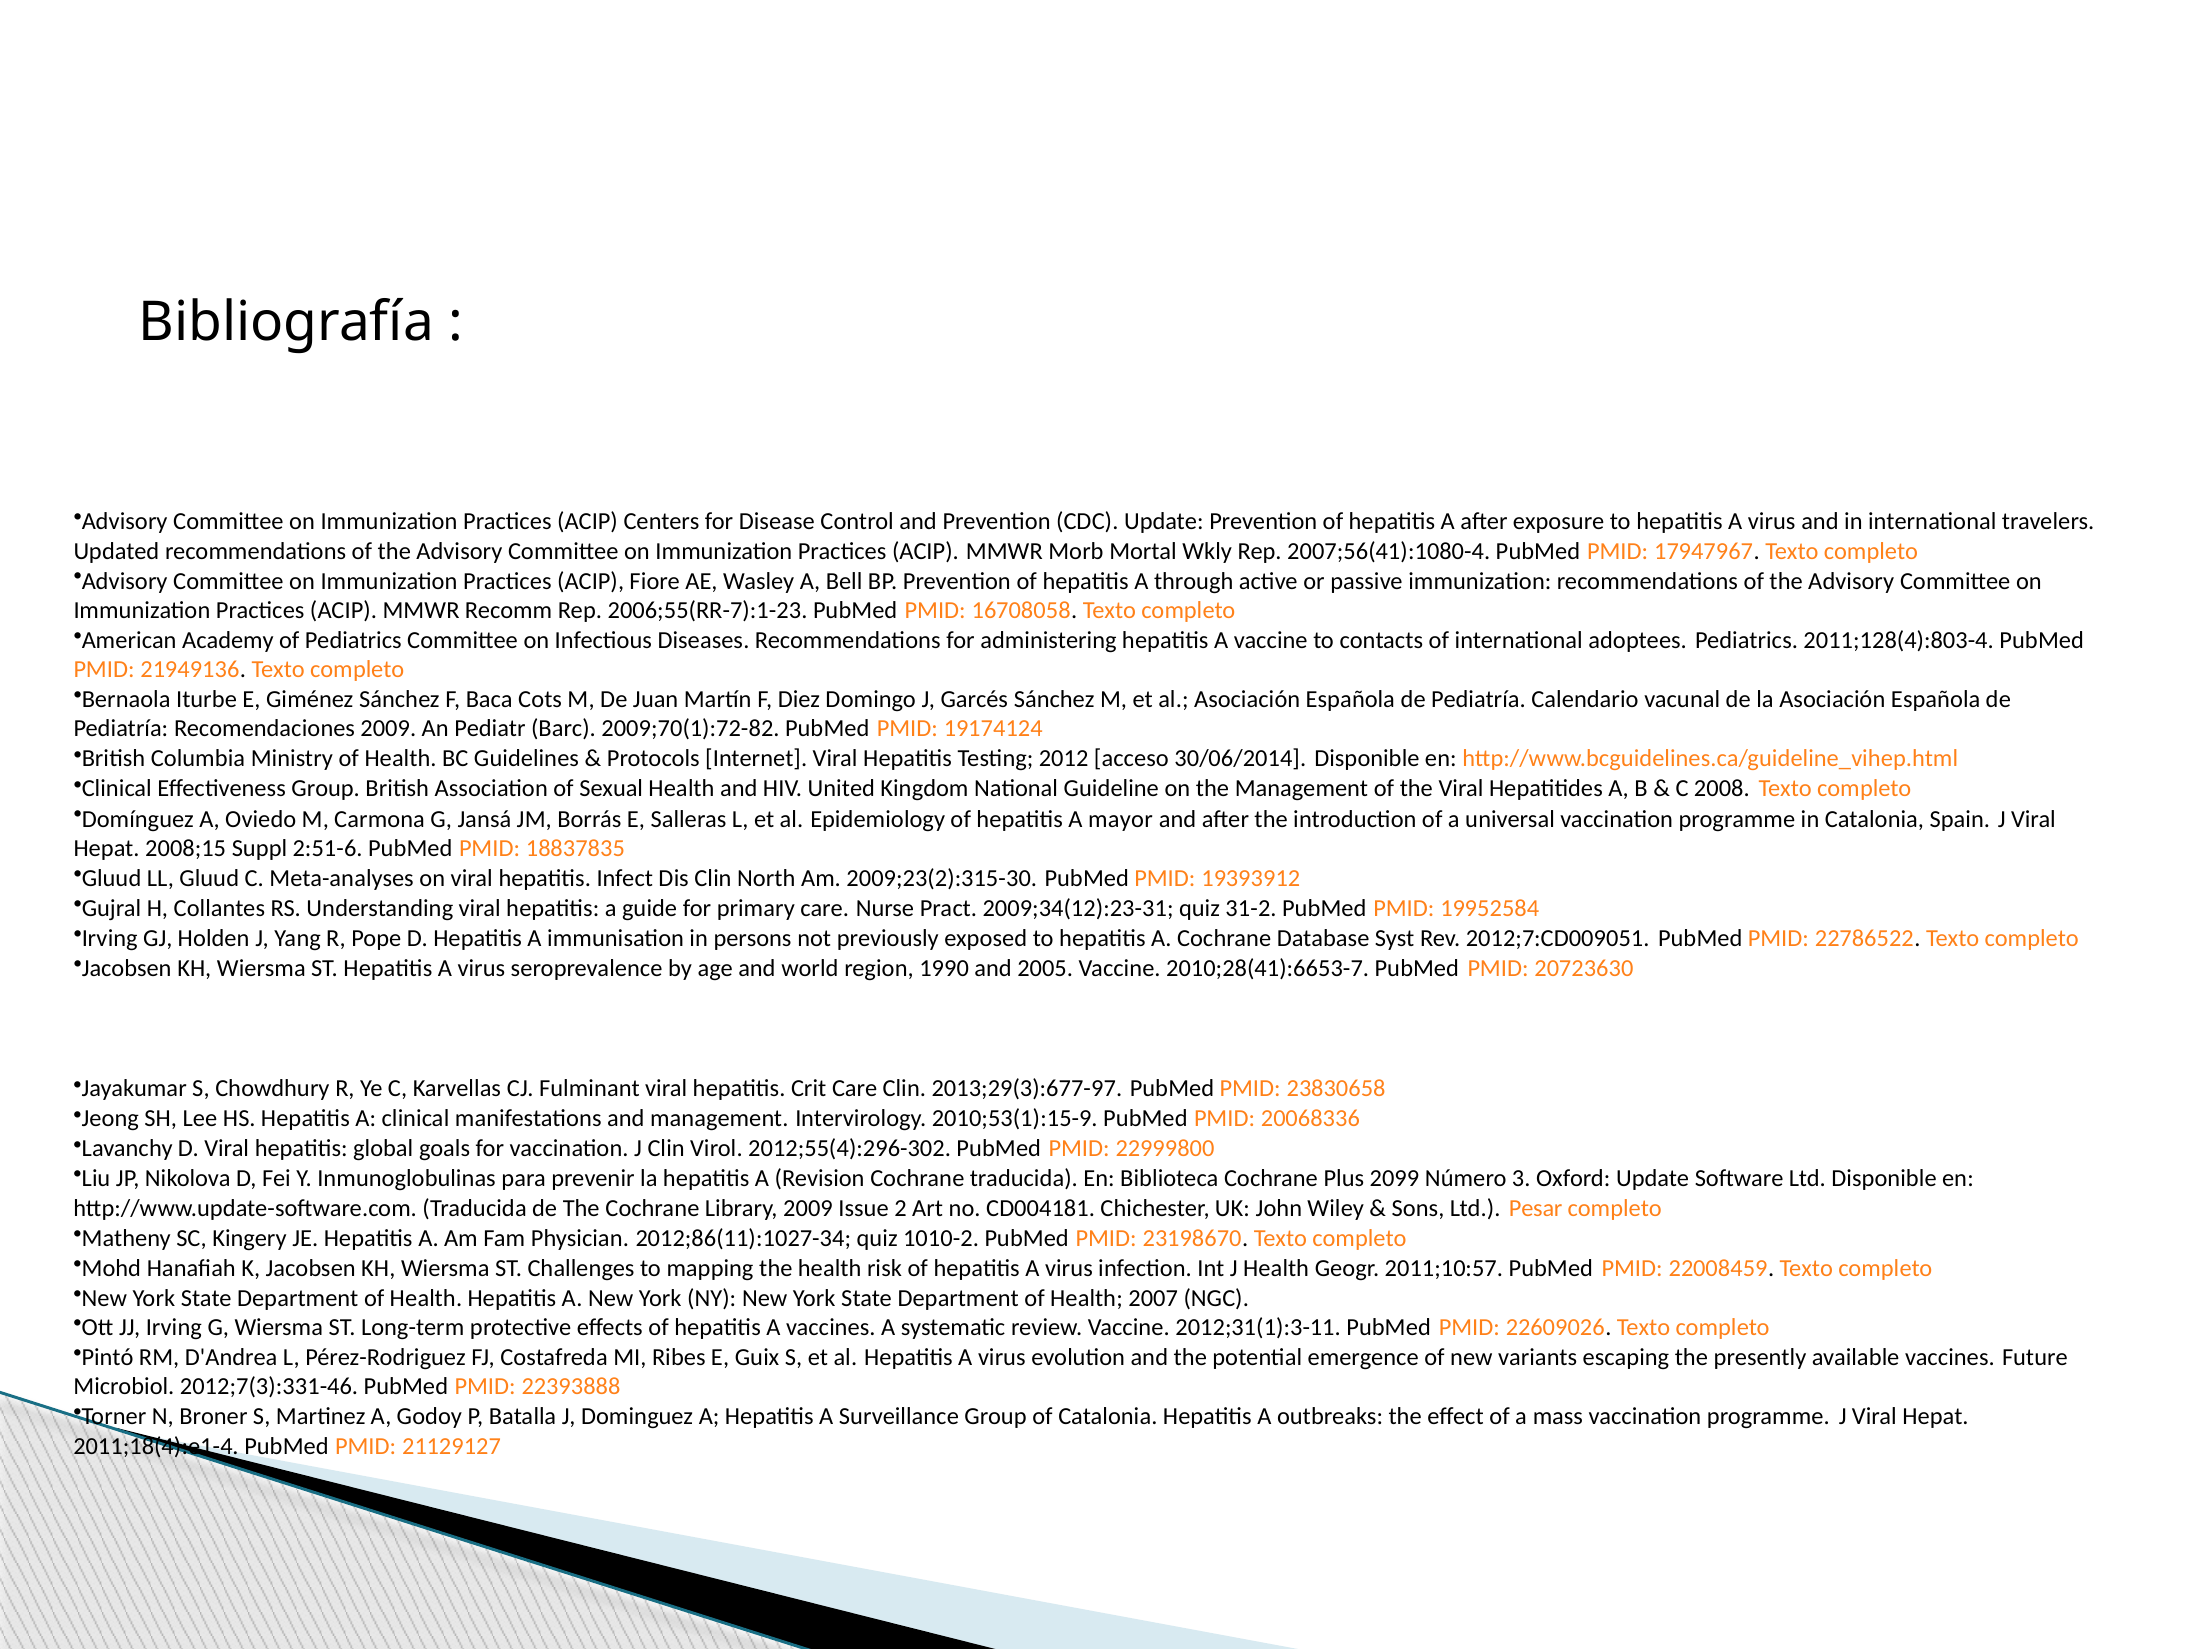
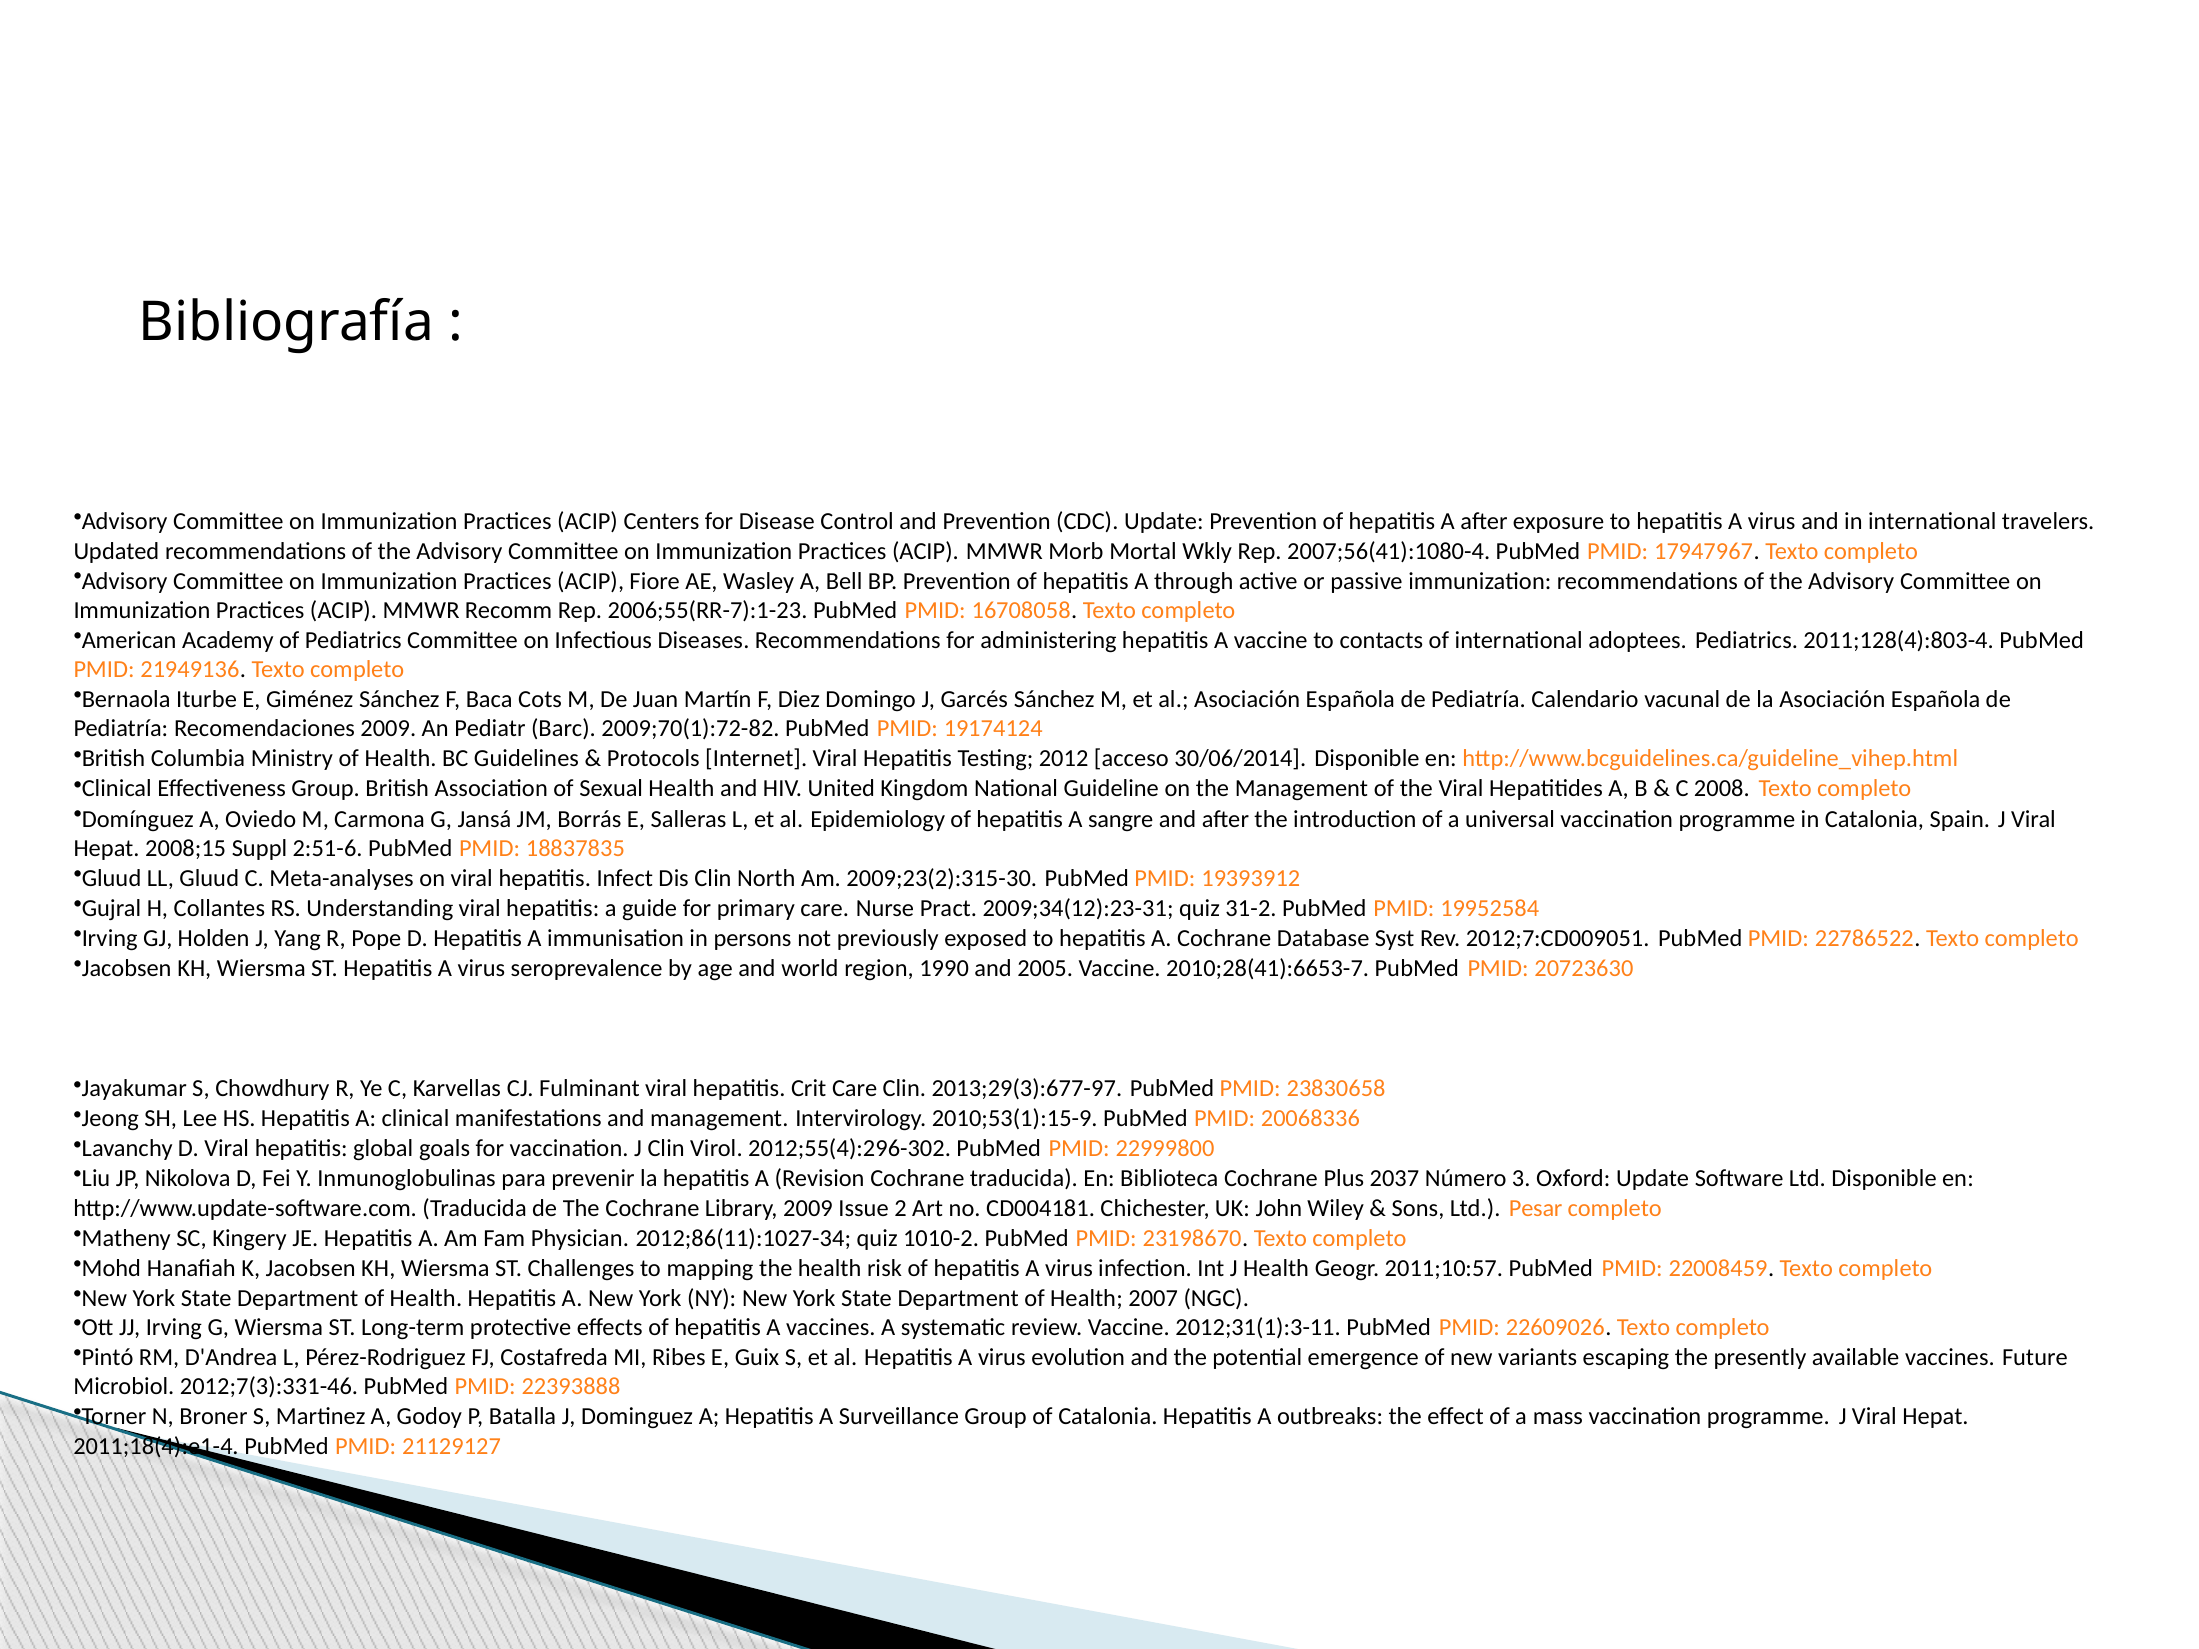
mayor: mayor -> sangre (1121, 819)
2099: 2099 -> 2037 (1394, 1179)
